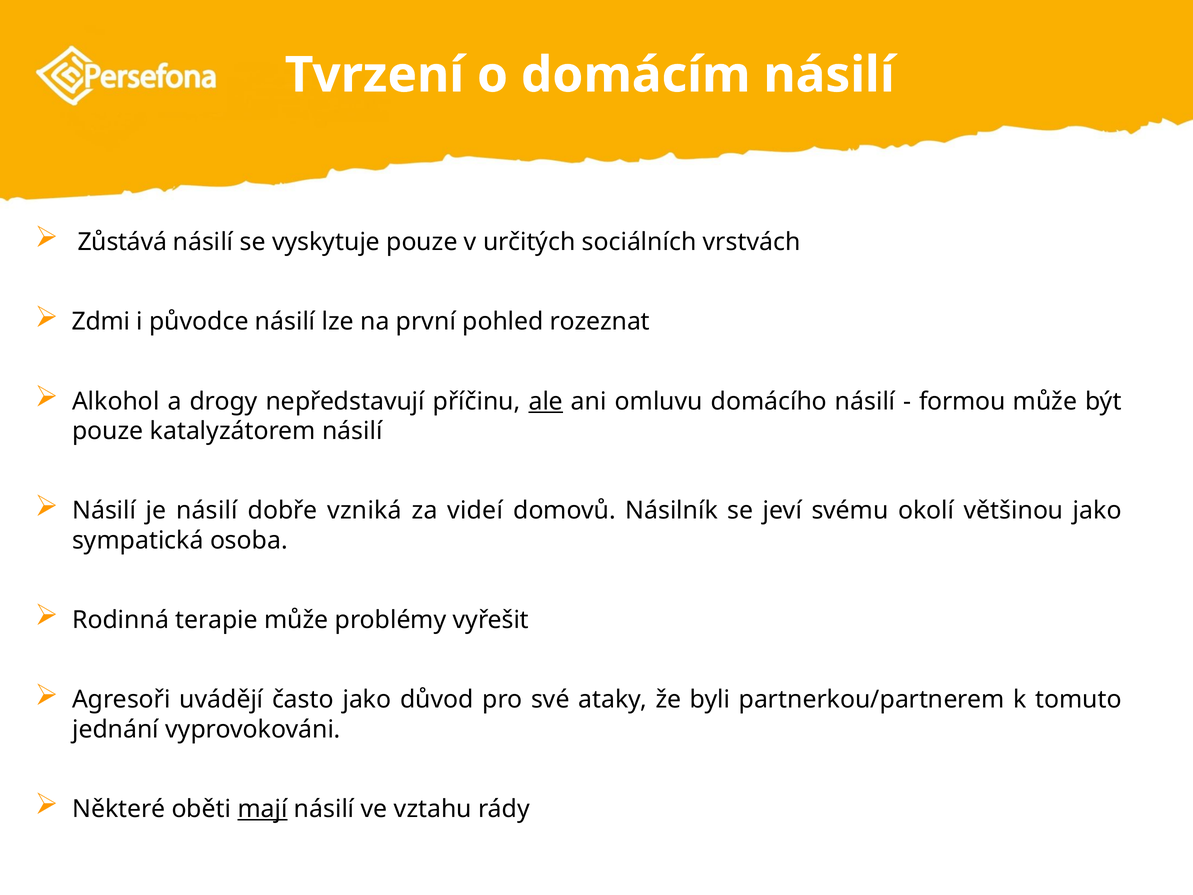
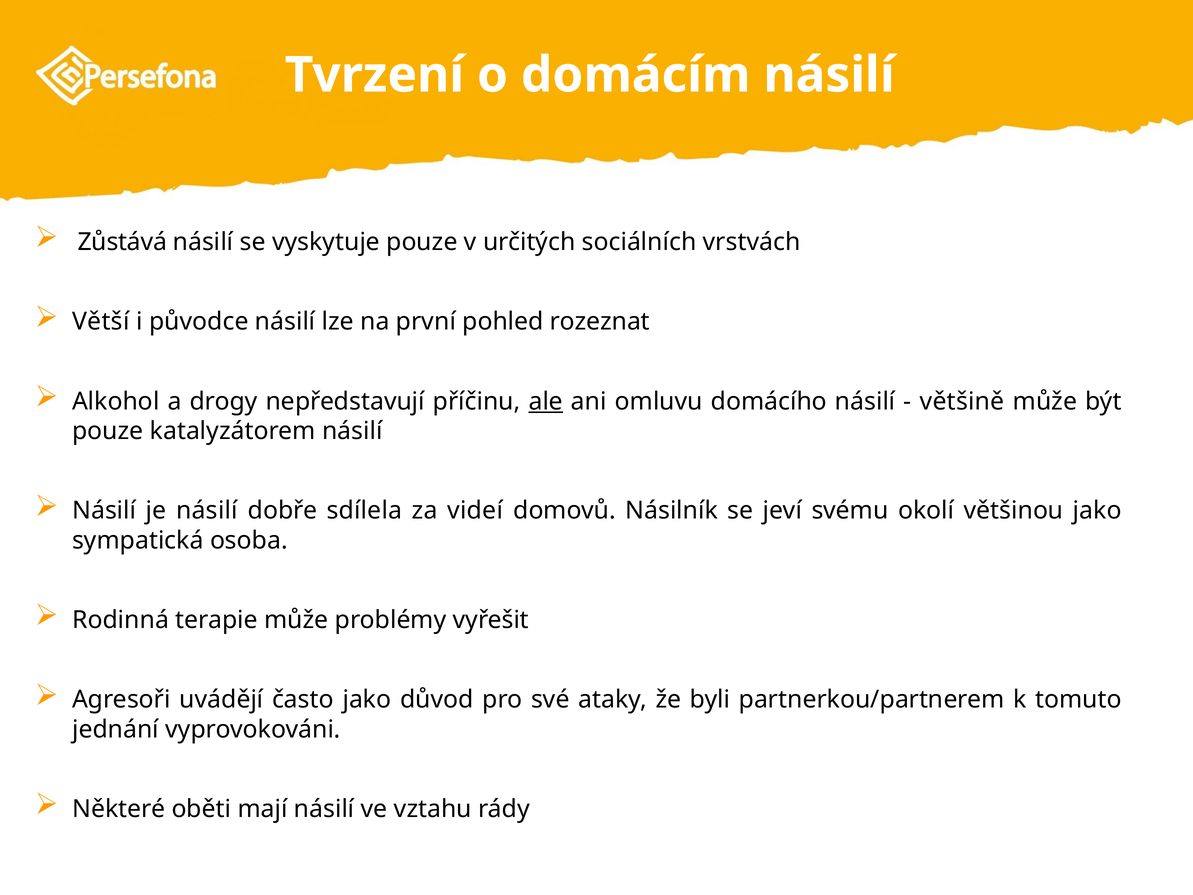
Zdmi: Zdmi -> Větší (101, 322)
formou: formou -> většině (962, 401)
vzniká: vzniká -> sdílela (364, 511)
mají underline: present -> none (263, 809)
